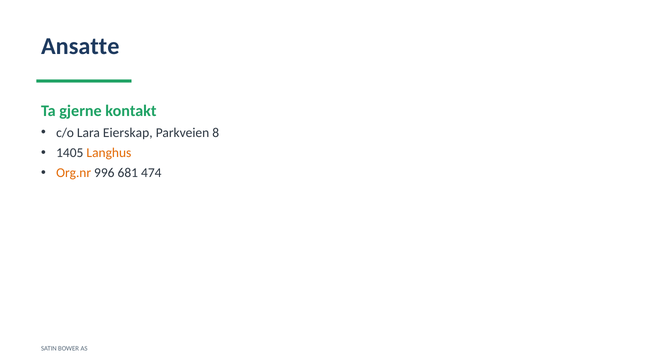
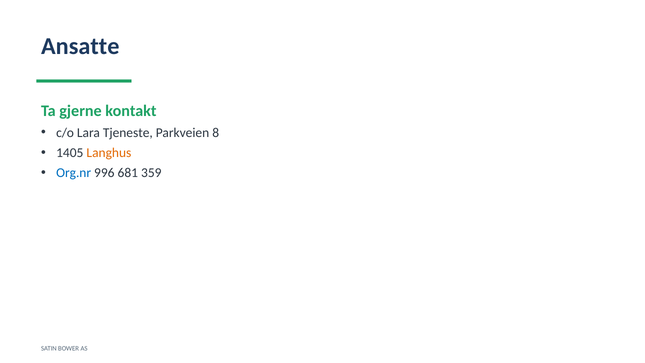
Eierskap: Eierskap -> Tjeneste (128, 133)
Org.nr colour: orange -> blue (74, 173)
474: 474 -> 359 (151, 173)
